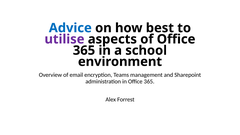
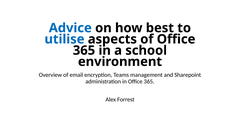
utilise colour: purple -> blue (64, 39)
